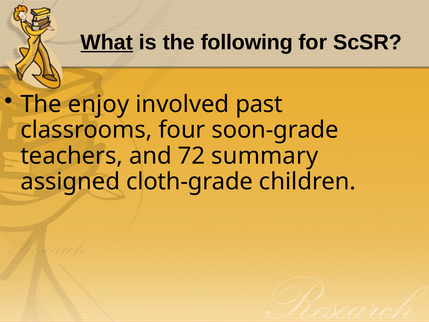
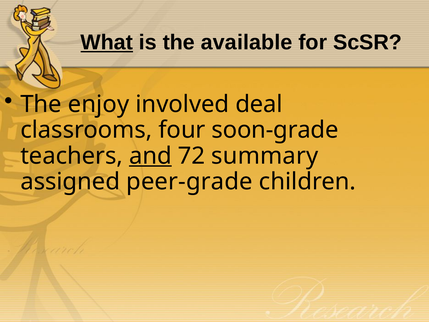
following: following -> available (247, 43)
past: past -> deal (259, 104)
and underline: none -> present (150, 156)
cloth-grade: cloth-grade -> peer-grade (189, 181)
